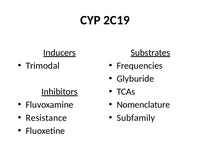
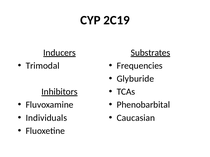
Nomenclature: Nomenclature -> Phenobarbital (143, 105)
Resistance: Resistance -> Individuals (46, 118)
Subfamily: Subfamily -> Caucasian (136, 118)
